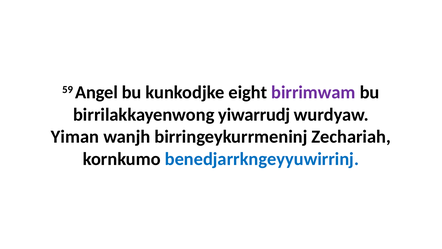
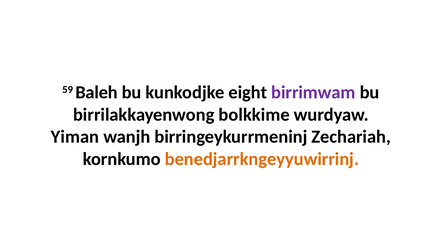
Angel: Angel -> Baleh (97, 92)
yiwarrudj: yiwarrudj -> bolkkime (254, 115)
benedjarrkngeyyuwirrinj colour: blue -> orange (262, 159)
